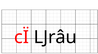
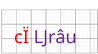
Ǉrâu colour: black -> purple (55, 37)
